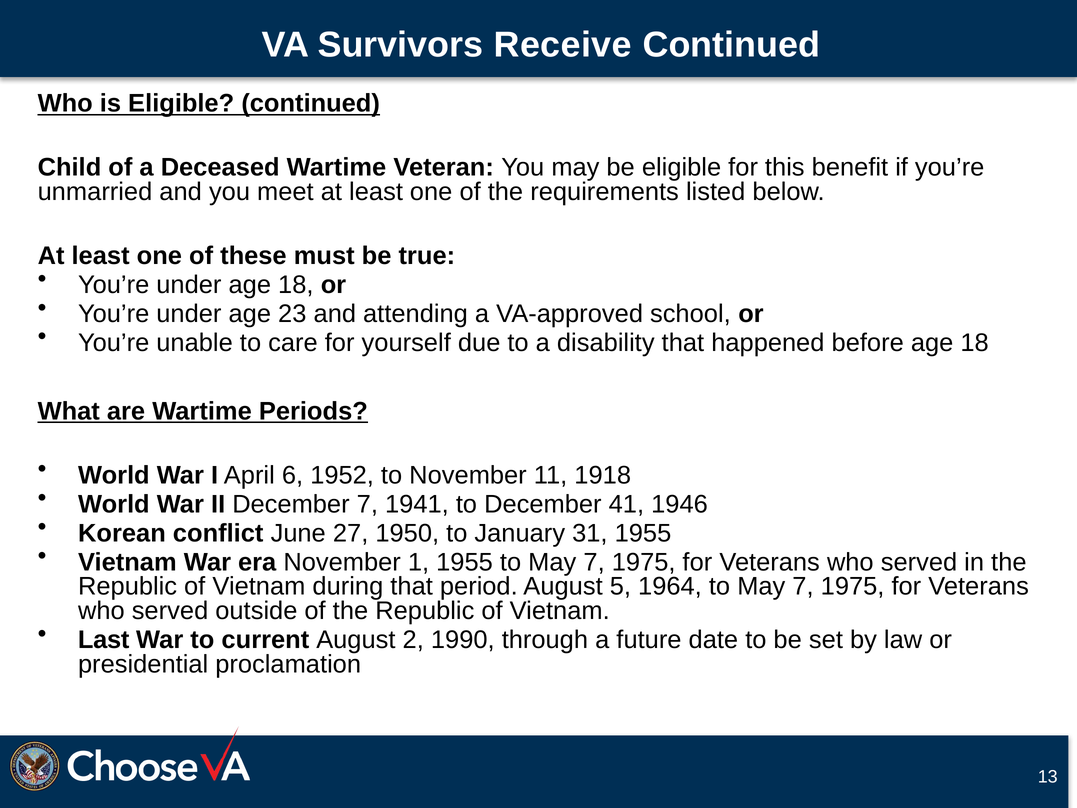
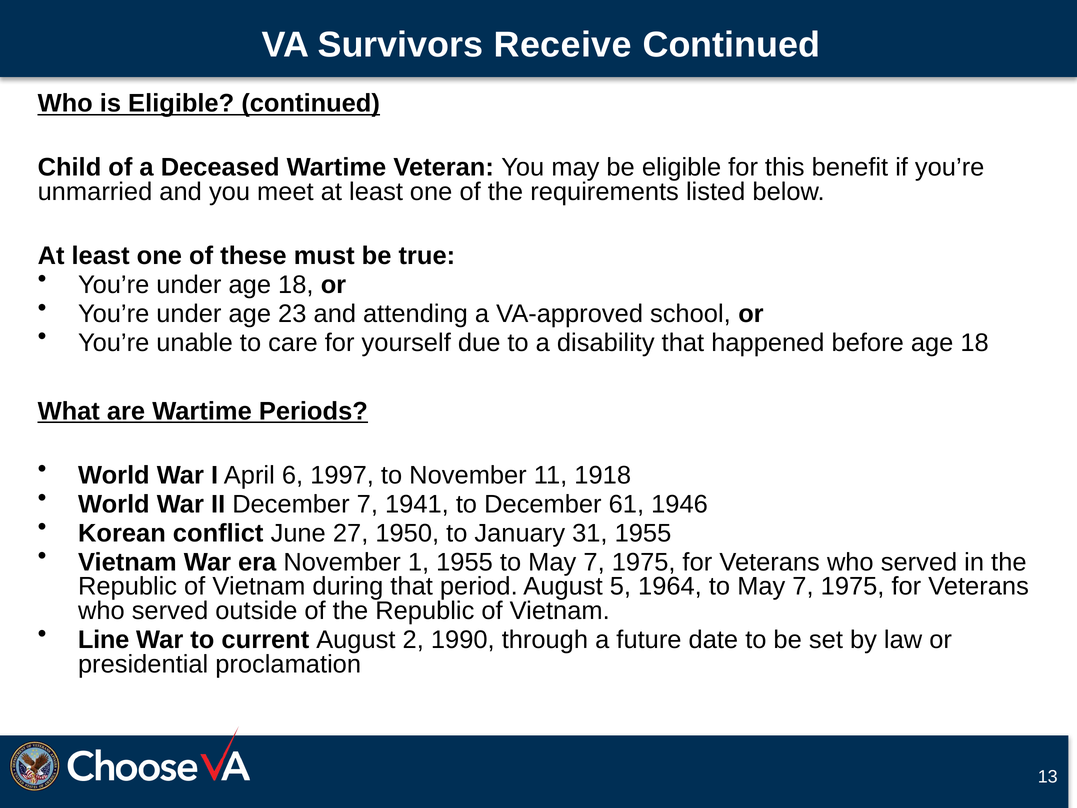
1952: 1952 -> 1997 (342, 475)
41: 41 -> 61 (626, 504)
Last: Last -> Line (104, 640)
